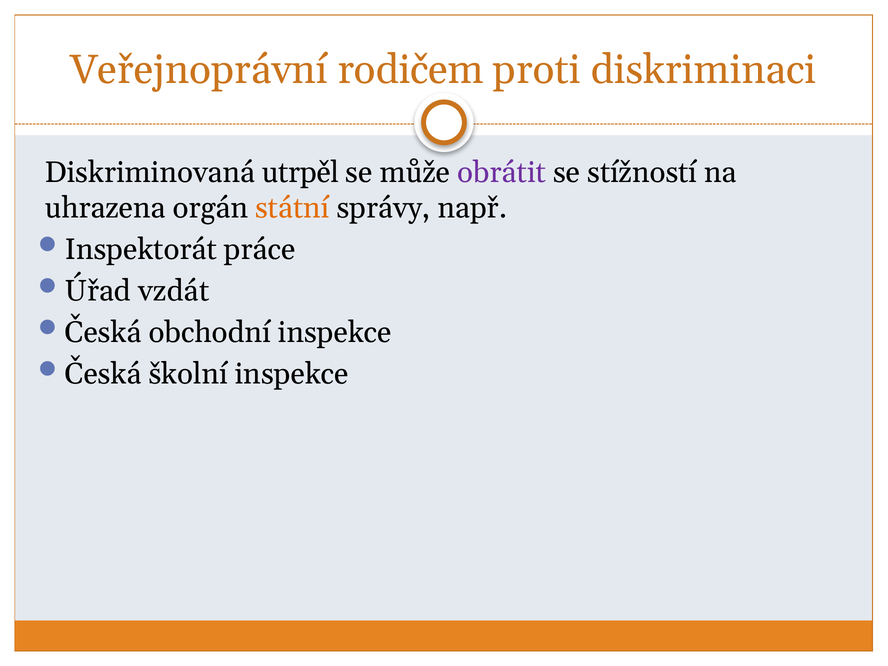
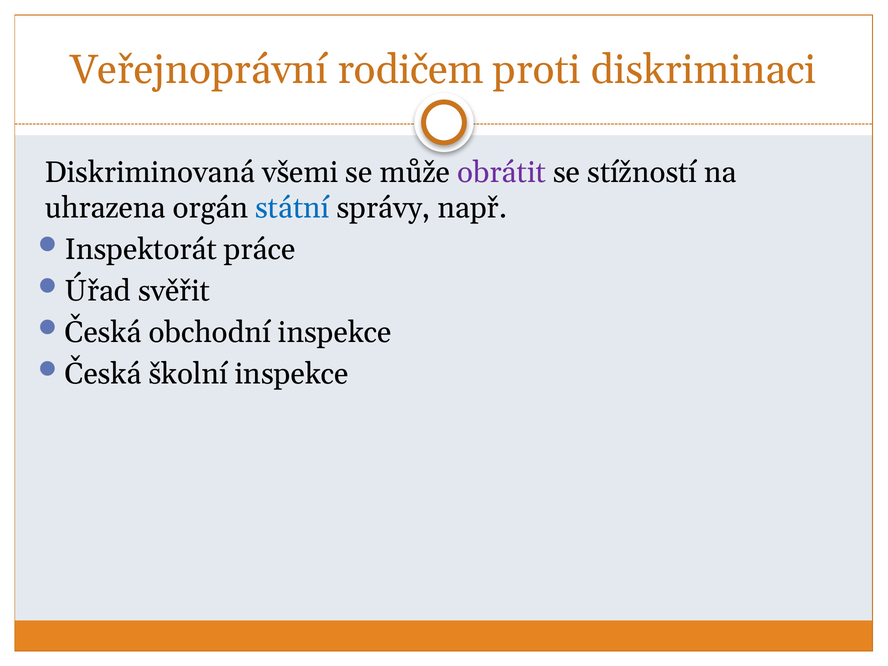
utrpěl: utrpěl -> všemi (300, 173)
státní colour: orange -> blue (292, 208)
vzdát: vzdát -> svěřit (174, 291)
